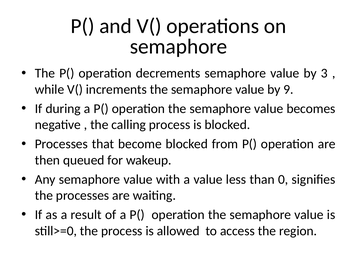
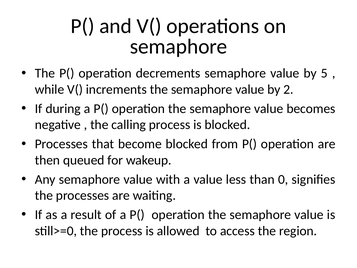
3: 3 -> 5 (324, 73)
9: 9 -> 2 (288, 89)
